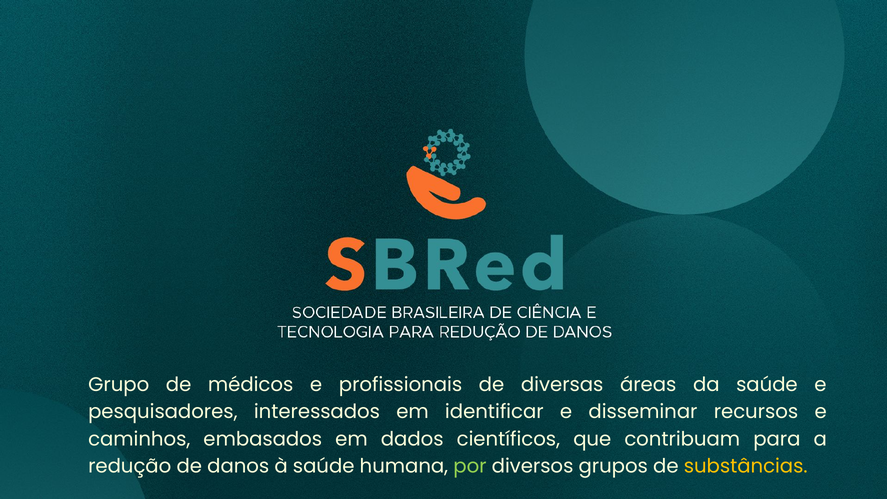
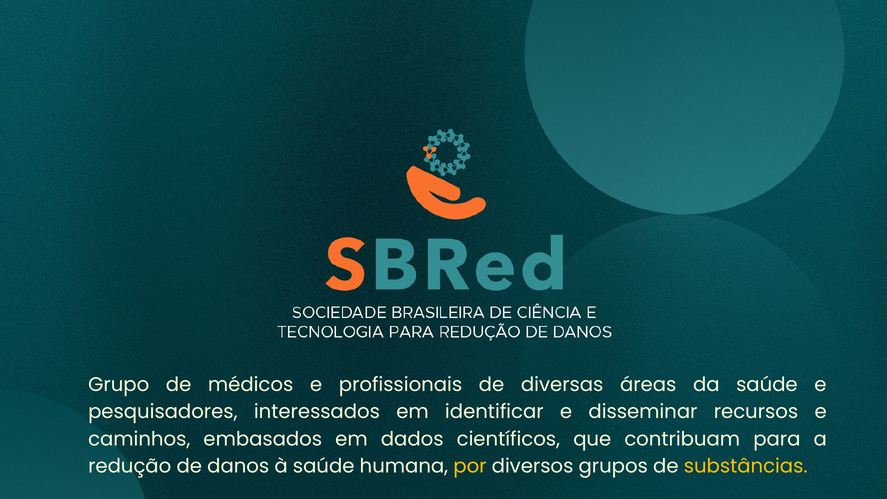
por colour: light green -> yellow (470, 466)
